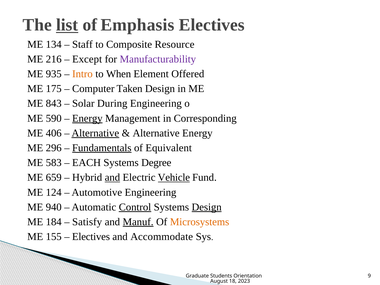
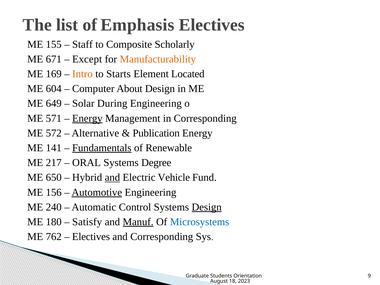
list underline: present -> none (67, 25)
134: 134 -> 155 (54, 44)
Resource: Resource -> Scholarly (175, 44)
216: 216 -> 671 (54, 59)
Manufacturability colour: purple -> orange (158, 59)
935: 935 -> 169 (54, 74)
When: When -> Starts (118, 74)
Offered: Offered -> Located (188, 74)
175: 175 -> 604 (54, 89)
Taken: Taken -> About (129, 89)
843: 843 -> 649 (54, 103)
590: 590 -> 571 (54, 118)
406: 406 -> 572 (54, 133)
Alternative underline: present -> none (95, 133)
Alternative: Alternative -> Publication (156, 133)
296: 296 -> 141 (54, 148)
Equivalent: Equivalent -> Renewable (169, 148)
583: 583 -> 217 (54, 163)
EACH: EACH -> ORAL (87, 163)
659: 659 -> 650 (54, 177)
Vehicle underline: present -> none (174, 177)
124: 124 -> 156 (54, 192)
Automotive underline: none -> present (97, 192)
940: 940 -> 240 (54, 207)
Control underline: present -> none (135, 207)
184: 184 -> 180 (54, 222)
Microsystems colour: orange -> blue (200, 222)
155: 155 -> 762 (54, 237)
and Accommodate: Accommodate -> Corresponding (162, 237)
